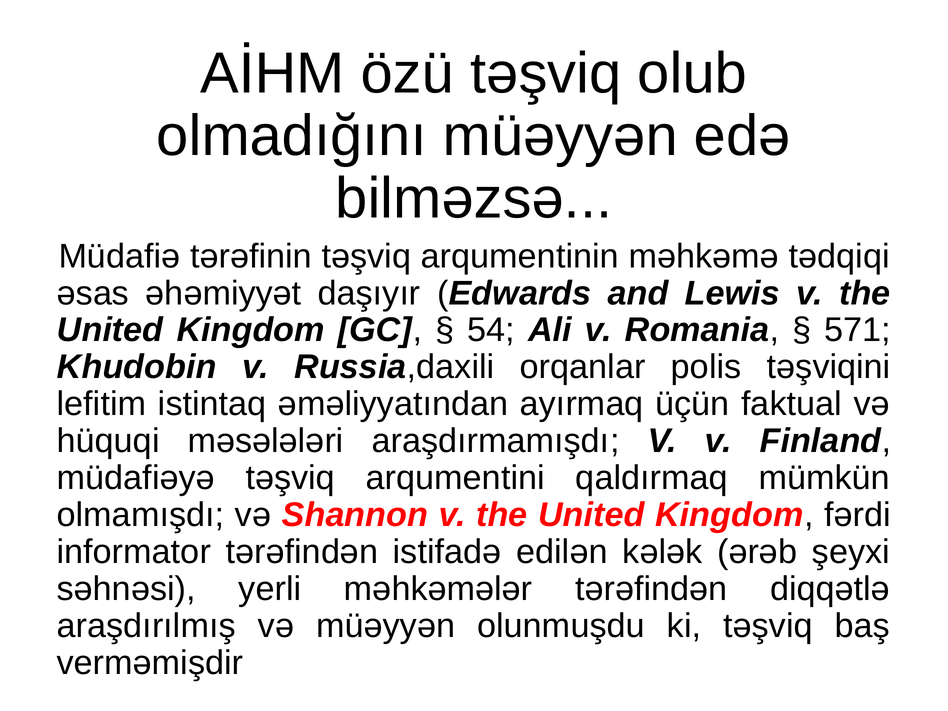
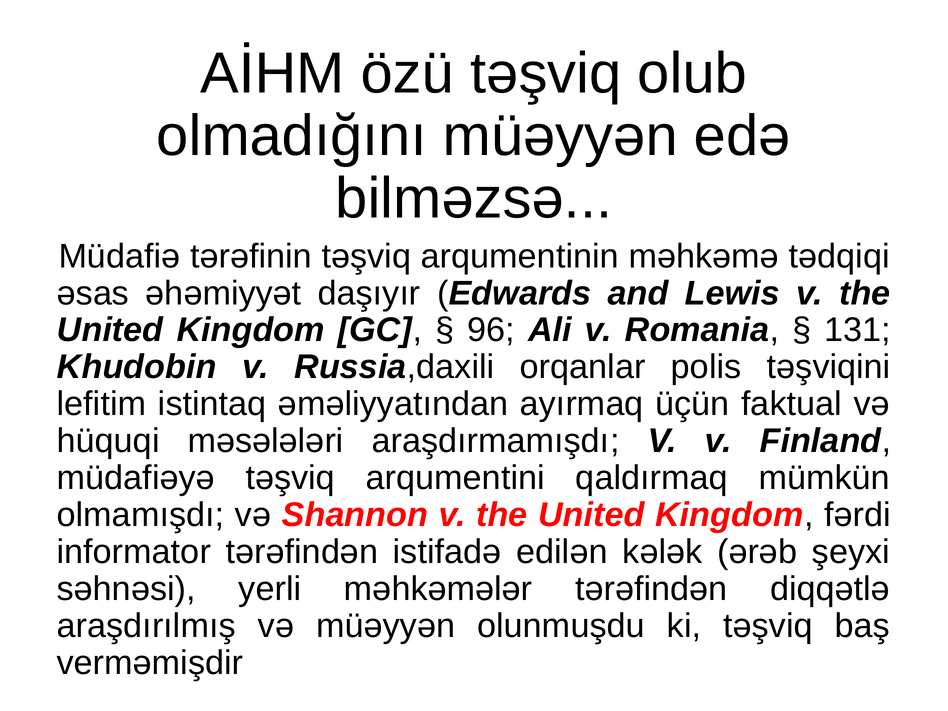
54: 54 -> 96 (491, 330)
571: 571 -> 131 (858, 330)
